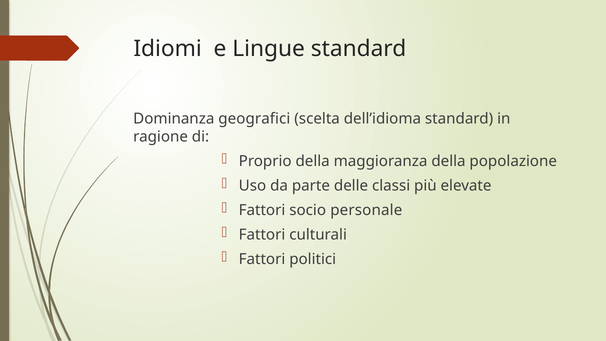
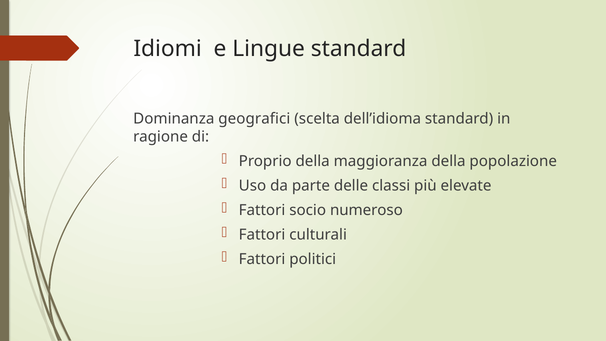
personale: personale -> numeroso (366, 210)
